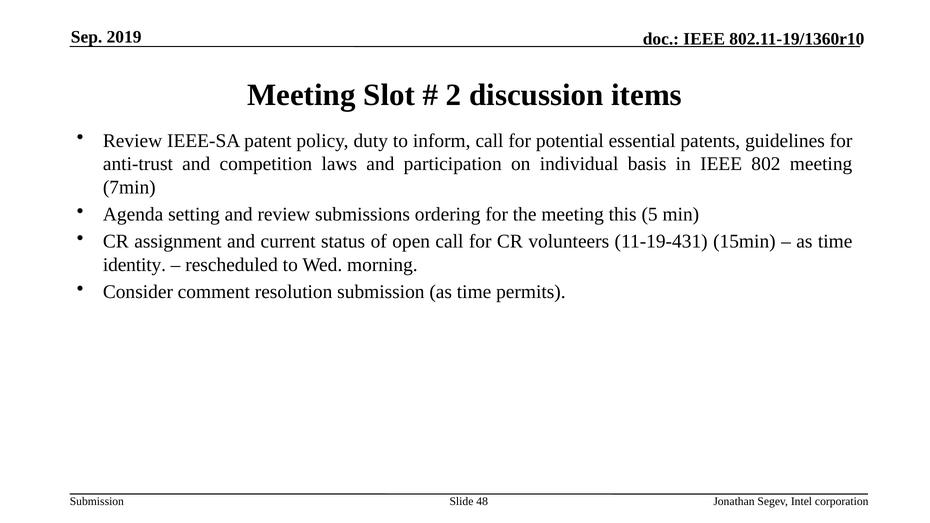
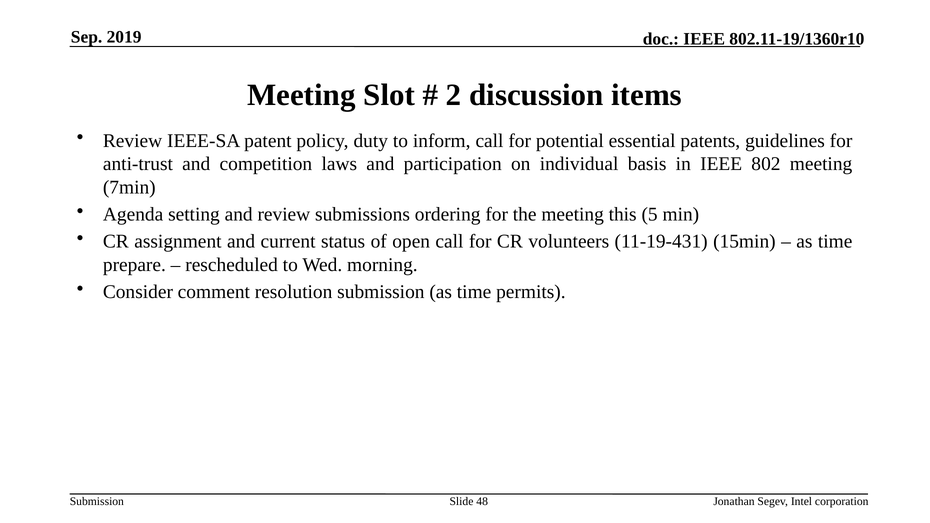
identity: identity -> prepare (134, 265)
